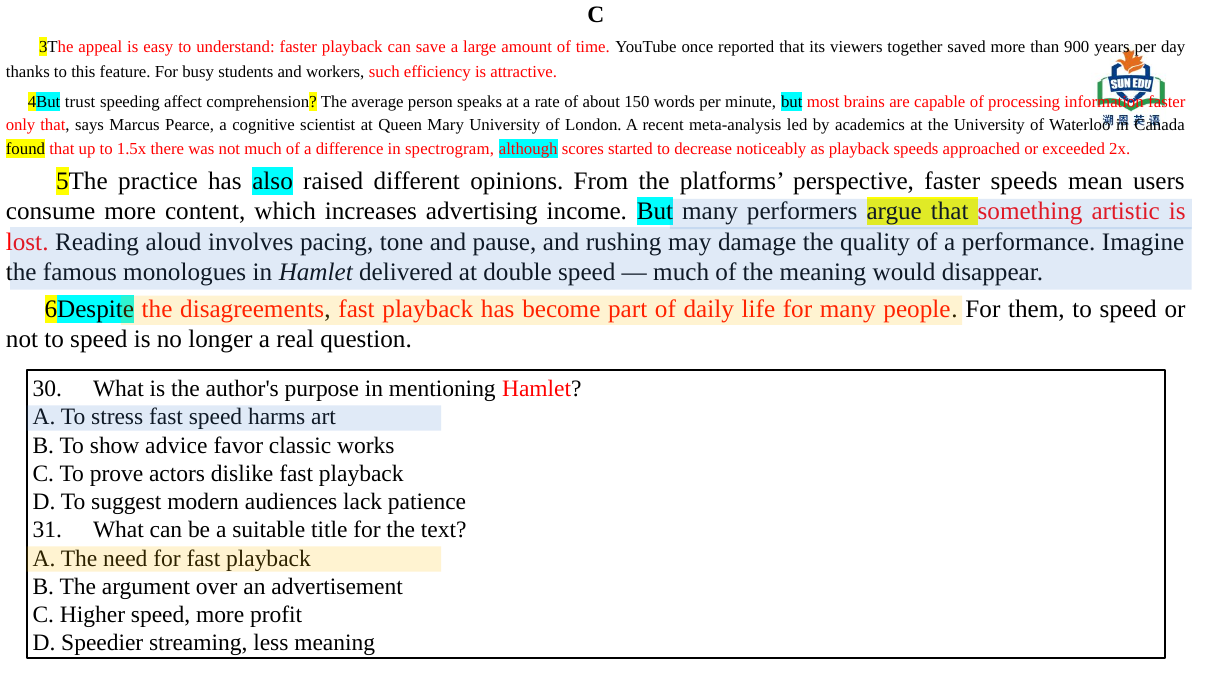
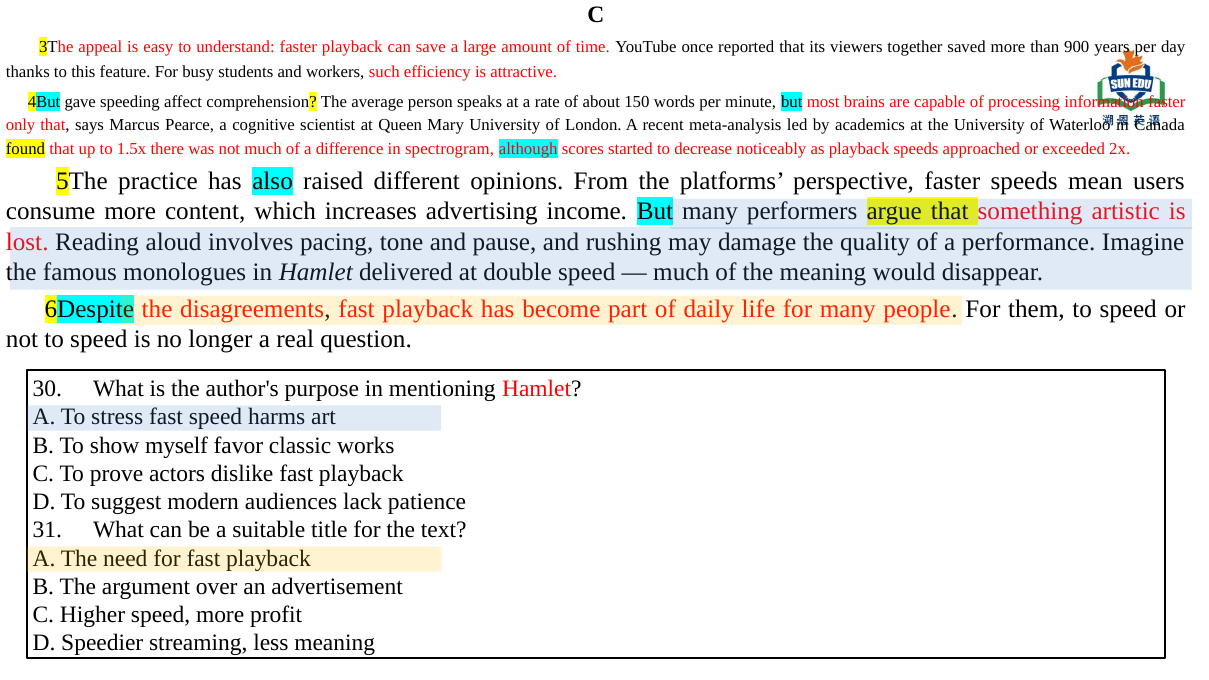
trust: trust -> gave (80, 102)
advice: advice -> myself (177, 445)
